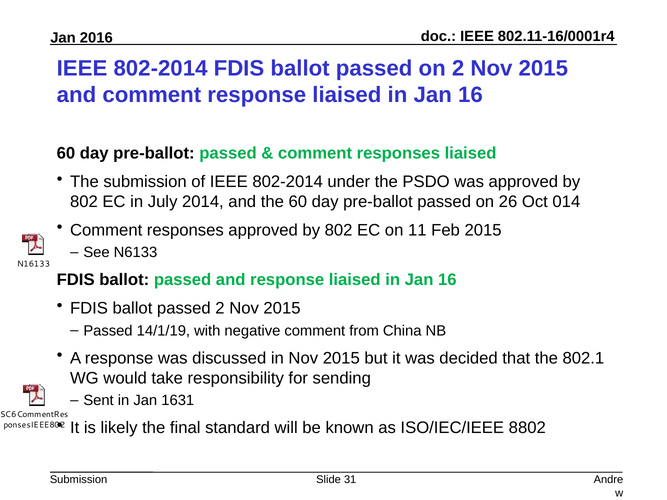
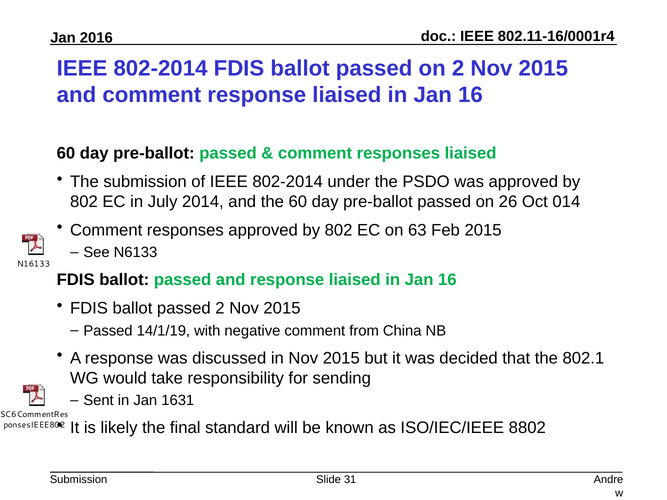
11: 11 -> 63 (417, 230)
